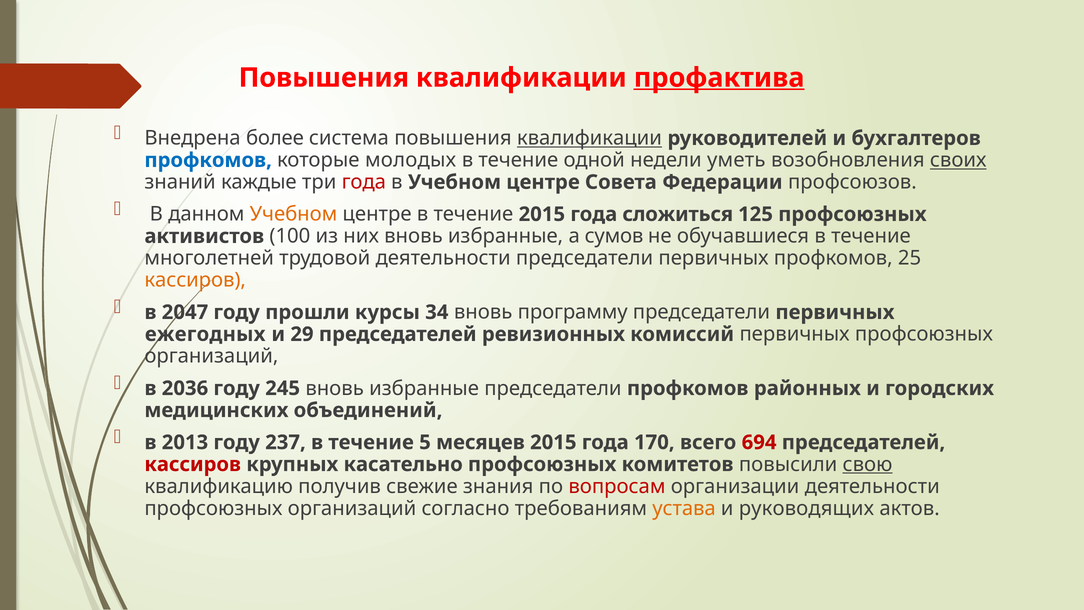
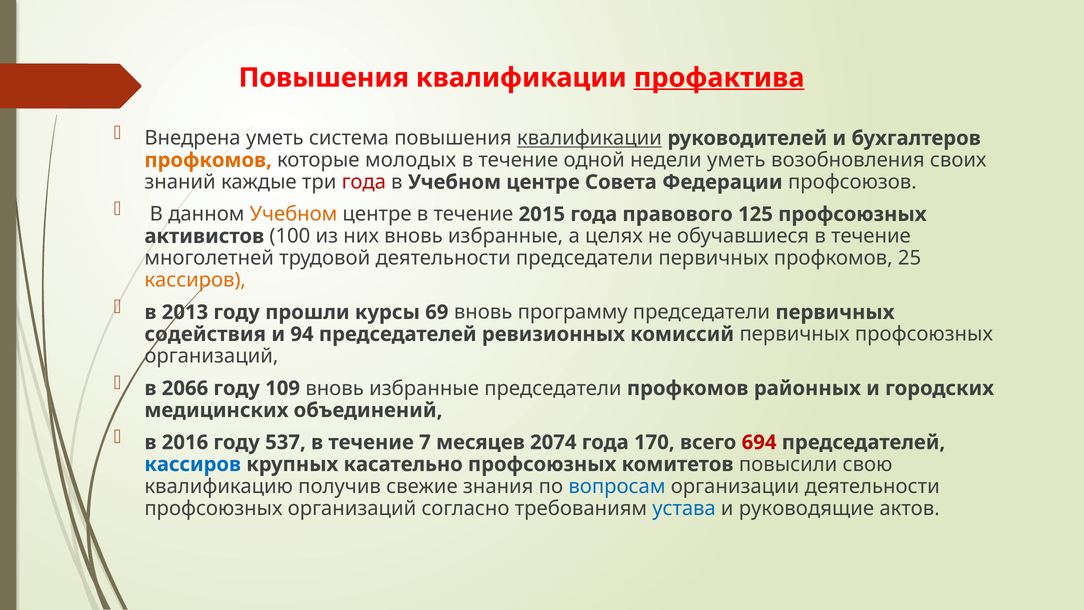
Внедрена более: более -> уметь (275, 138)
профкомов colour: blue -> orange (208, 160)
своих underline: present -> none (958, 160)
сложиться: сложиться -> правового (678, 214)
сумов: сумов -> целях (614, 236)
2047: 2047 -> 2013 (185, 312)
34: 34 -> 69 (437, 312)
ежегодных: ежегодных -> содействия (205, 334)
29: 29 -> 94 (302, 334)
2036: 2036 -> 2066 (185, 388)
245: 245 -> 109 (283, 388)
2013: 2013 -> 2016 (185, 442)
237: 237 -> 537 (285, 442)
5: 5 -> 7 (425, 442)
месяцев 2015: 2015 -> 2074 (553, 442)
кассиров colour: red -> blue (193, 464)
свою underline: present -> none (868, 464)
вопросам colour: red -> blue (617, 486)
устава colour: orange -> blue (684, 508)
руководящих: руководящих -> руководящие (806, 508)
